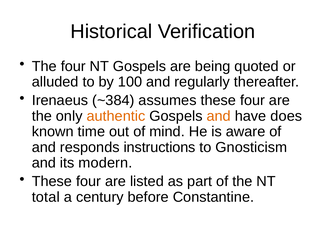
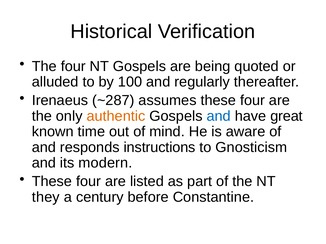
~384: ~384 -> ~287 (113, 101)
and colour: orange -> blue (219, 116)
does: does -> great (286, 116)
total: total -> they (46, 197)
